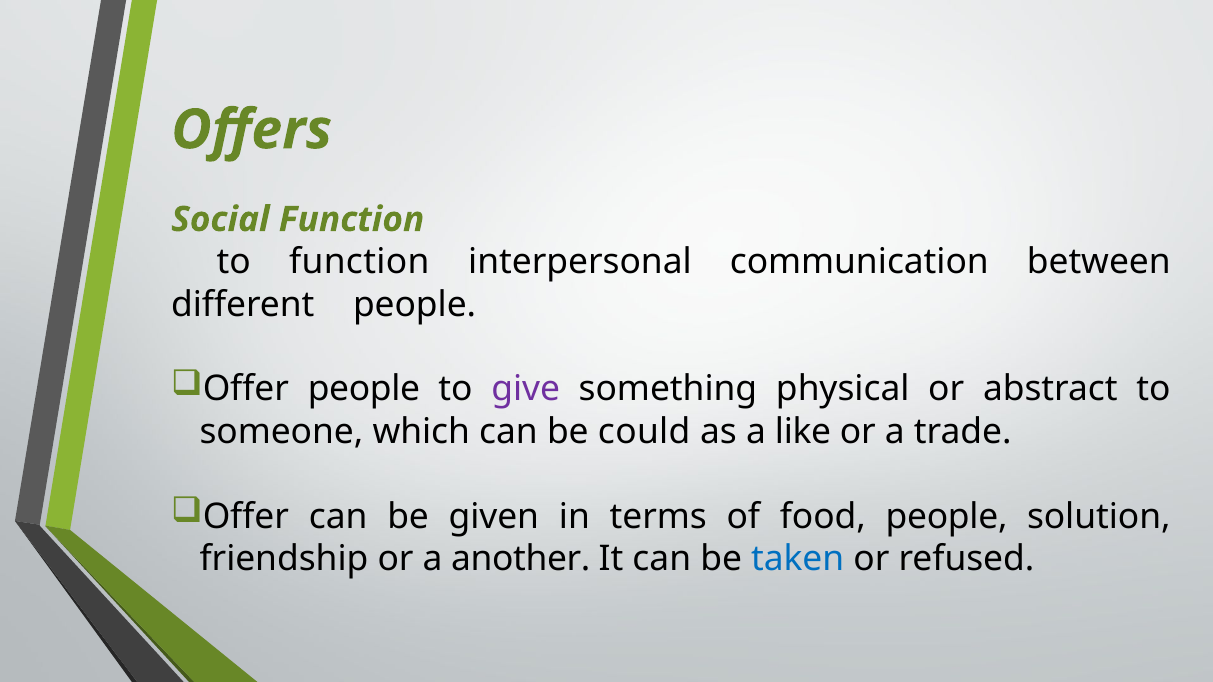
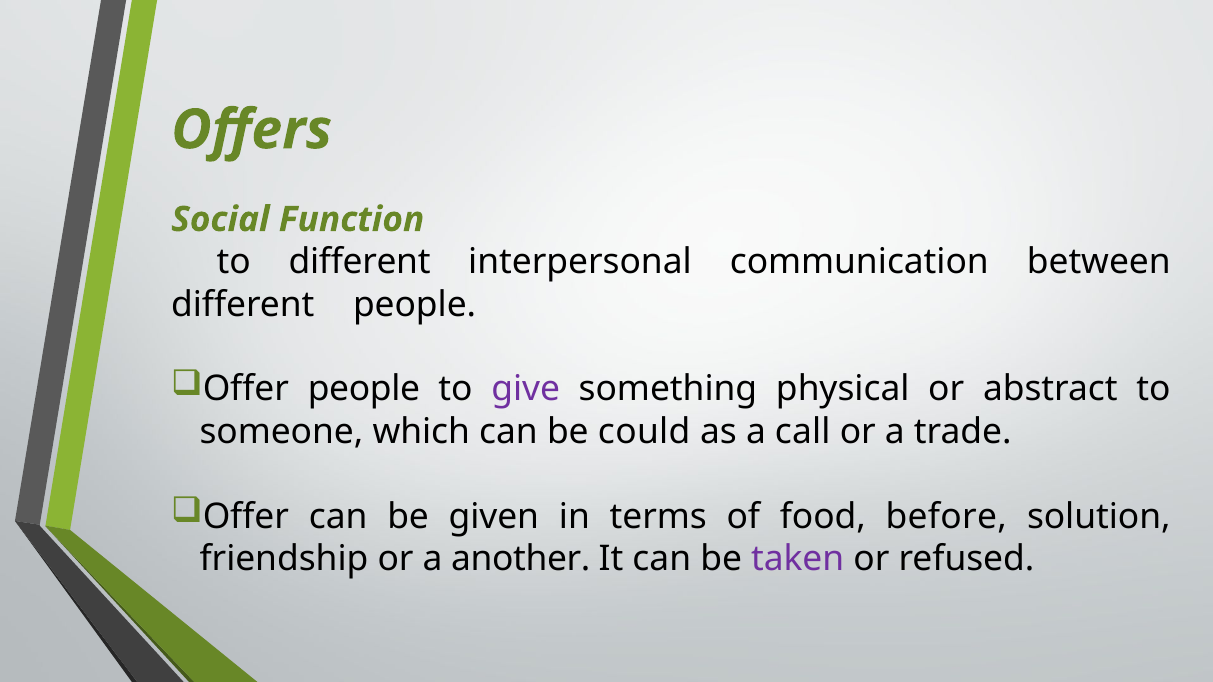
to function: function -> different (360, 262)
like: like -> call (803, 432)
food people: people -> before (946, 517)
taken colour: blue -> purple (798, 559)
